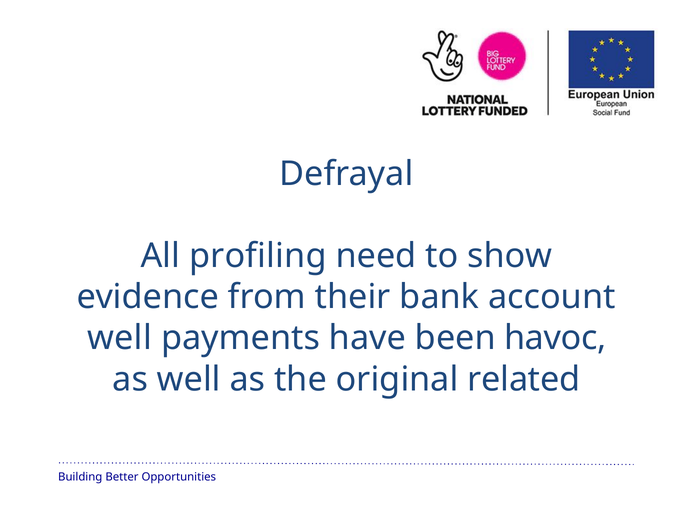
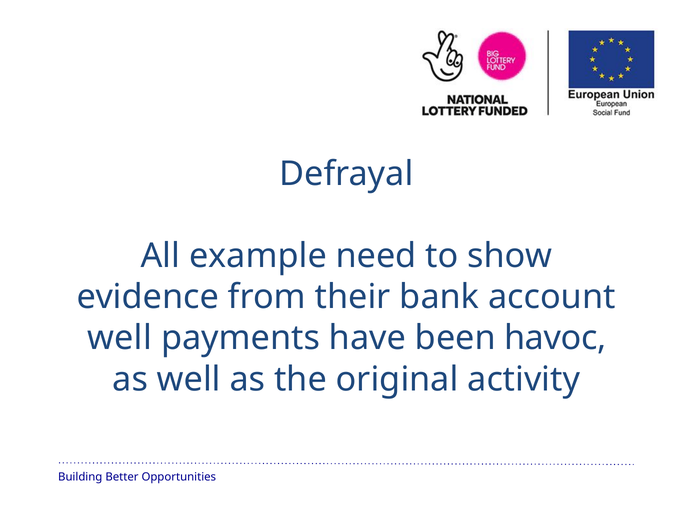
profiling: profiling -> example (258, 256)
related: related -> activity (524, 379)
